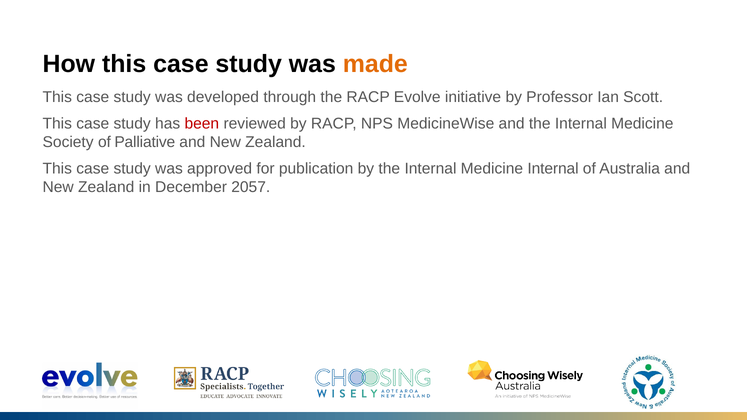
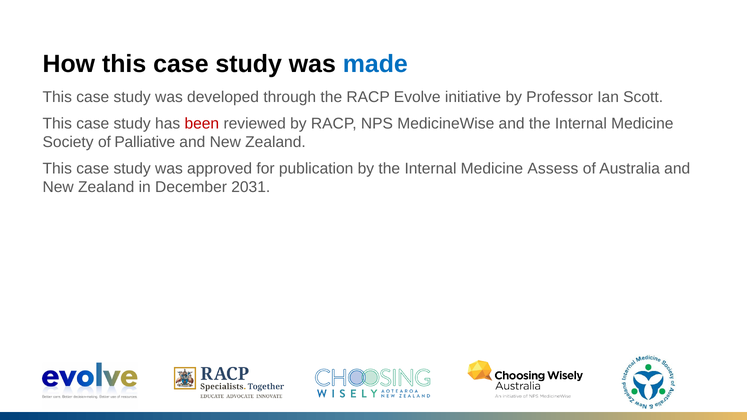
made colour: orange -> blue (375, 64)
Medicine Internal: Internal -> Assess (553, 169)
2057: 2057 -> 2031 (251, 187)
